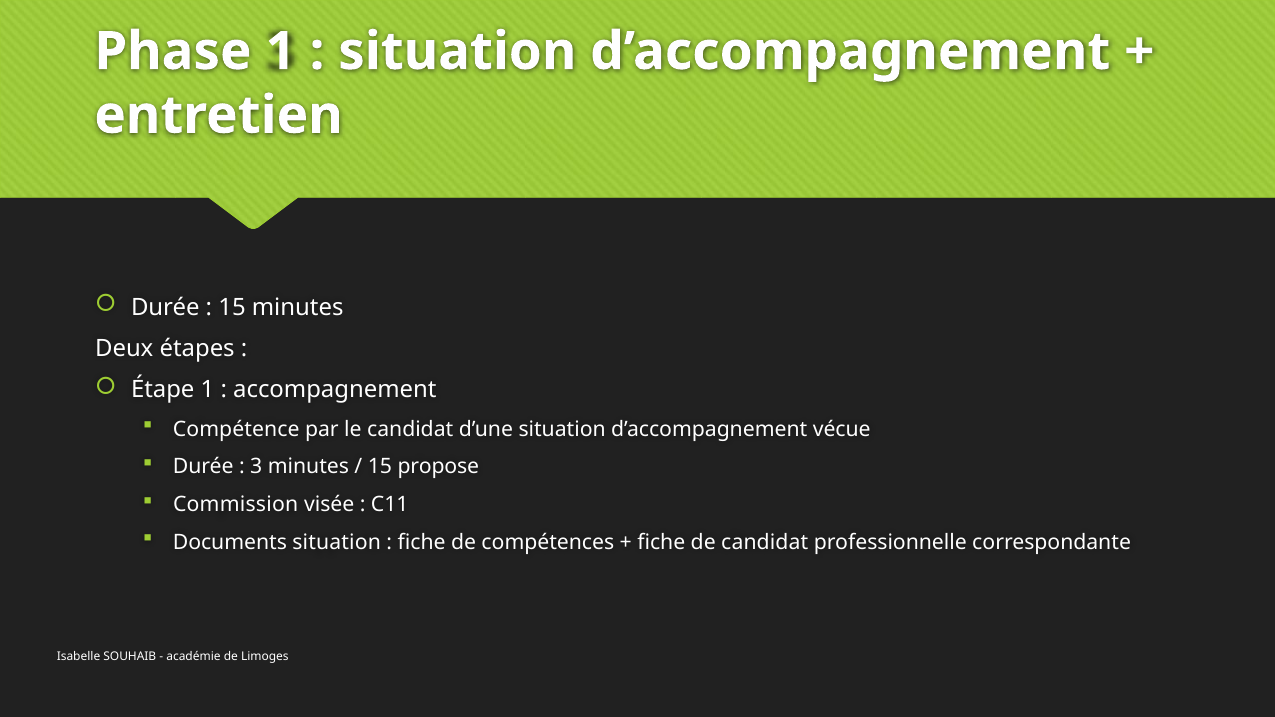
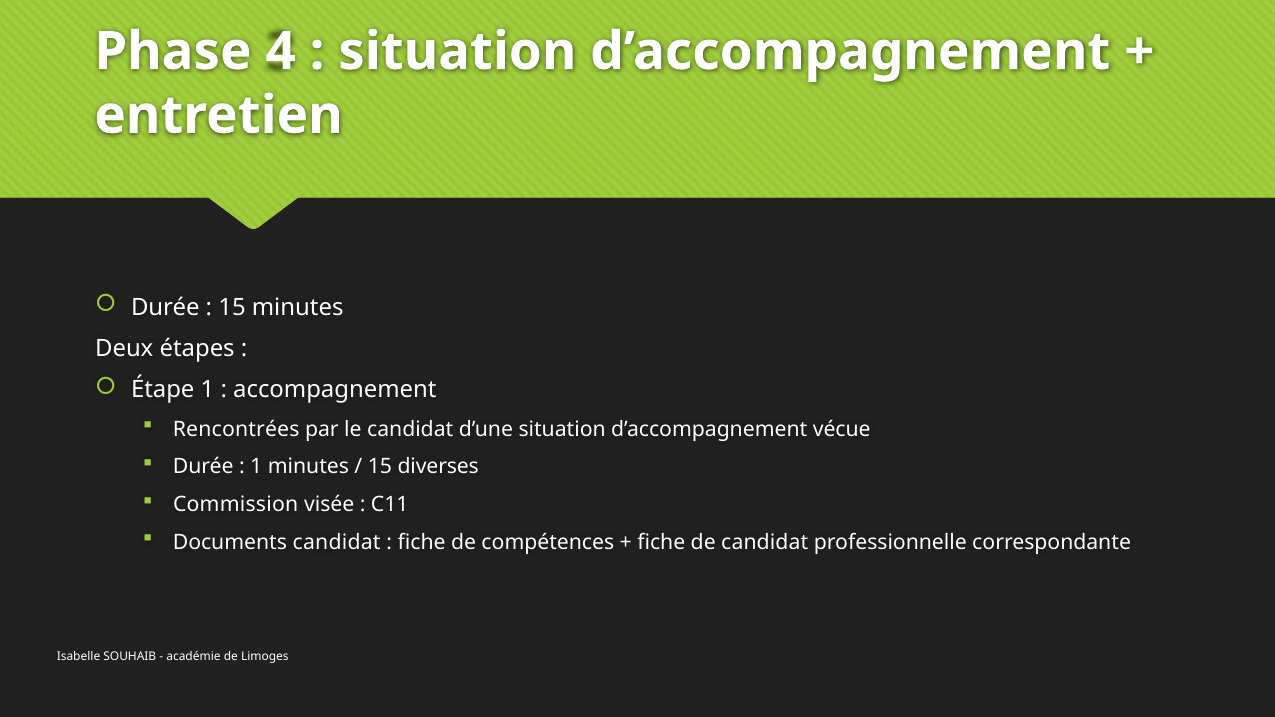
Phase 1: 1 -> 4 (281, 52)
Compétence: Compétence -> Rencontrées (236, 429)
3: 3 -> 1 (256, 467)
propose: propose -> diverses (438, 467)
Documents situation: situation -> candidat (337, 542)
